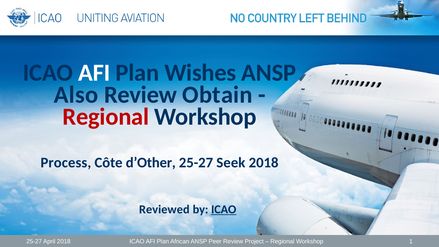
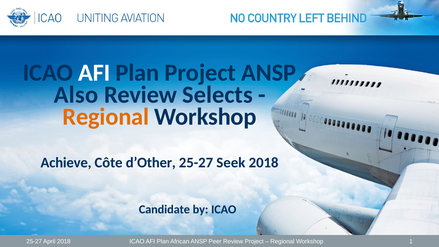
Plan Wishes: Wishes -> Project (200, 73)
Obtain: Obtain -> Selects (218, 95)
Regional colour: red -> orange (106, 117)
Process: Process -> Achieve (66, 163)
Reviewed: Reviewed -> Candidate (164, 209)
ICAO underline: present -> none (224, 209)
